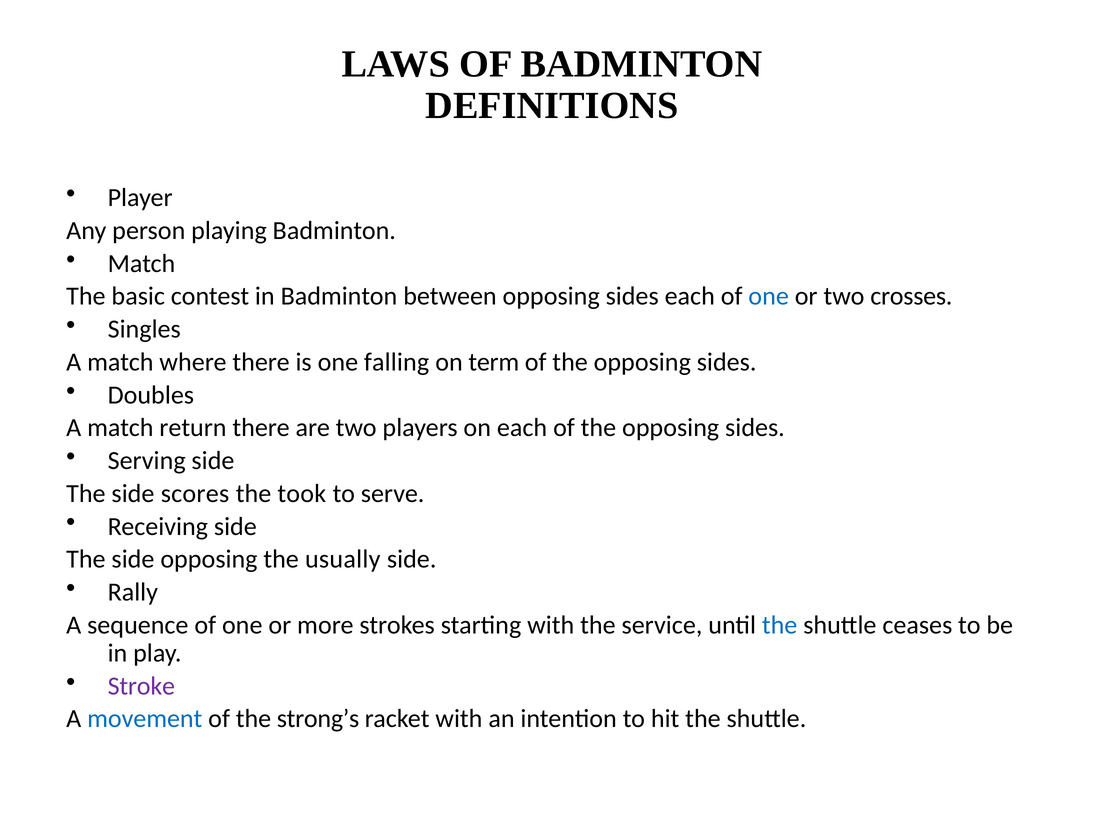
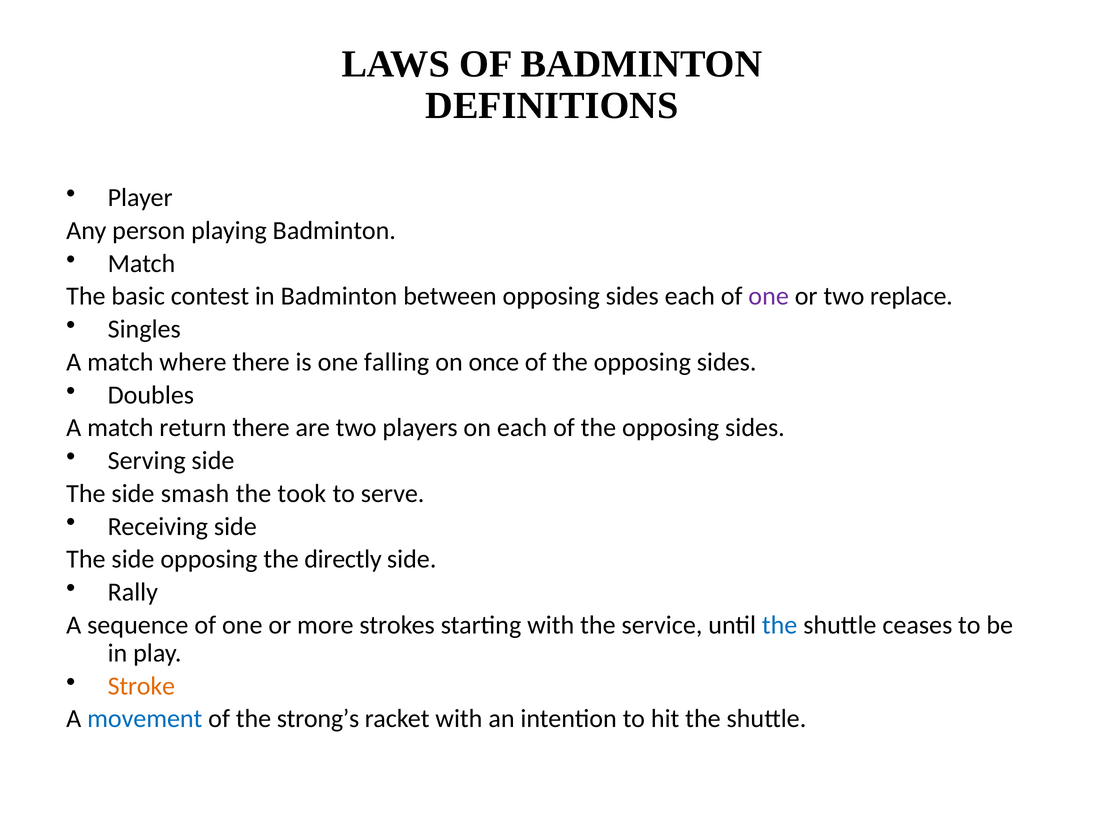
one colour: blue -> purple (769, 296)
crosses: crosses -> replace (911, 296)
term: term -> once (494, 362)
scores: scores -> smash (195, 494)
usually: usually -> directly (343, 559)
Stroke colour: purple -> orange (141, 686)
